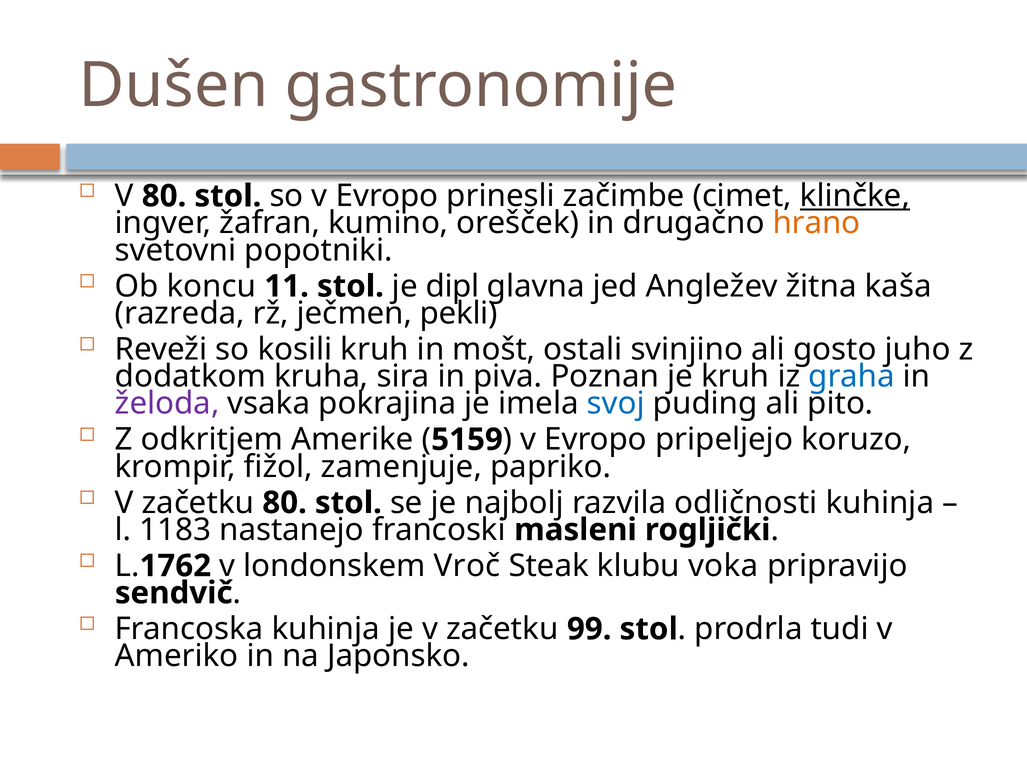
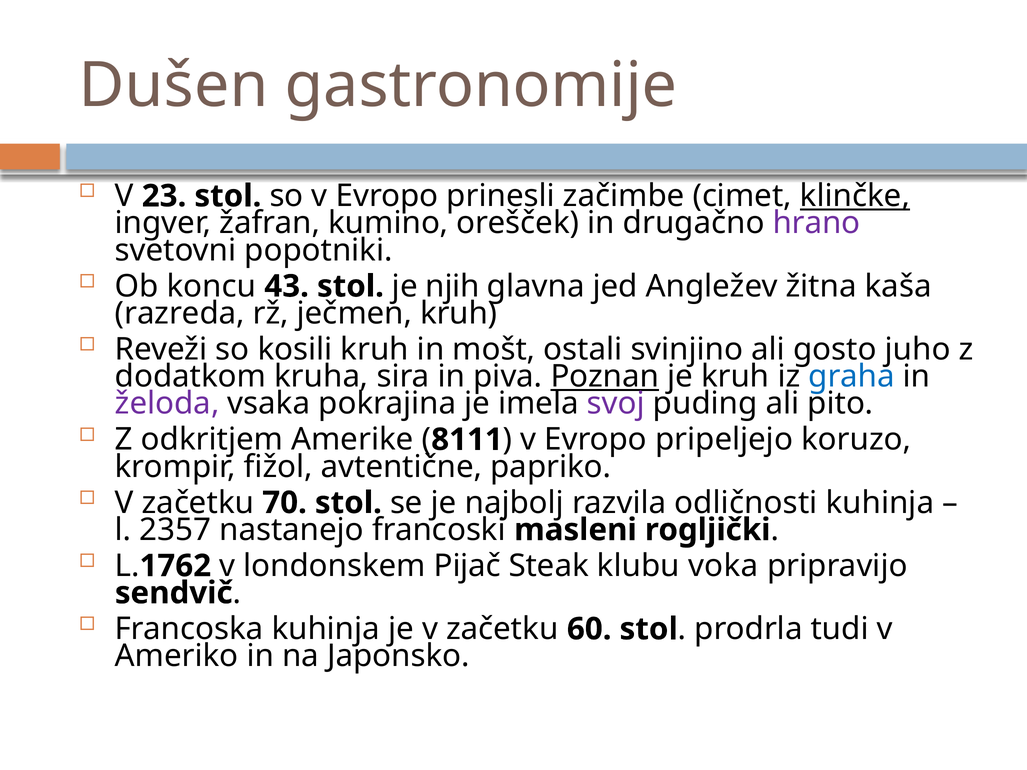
V 80: 80 -> 23 (164, 196)
hrano colour: orange -> purple (816, 223)
11: 11 -> 43 (287, 286)
dipl: dipl -> njih (452, 286)
ječmen pekli: pekli -> kruh (459, 313)
Poznan underline: none -> present (605, 377)
svoj colour: blue -> purple (616, 404)
5159: 5159 -> 8111 (467, 440)
zamenjuje: zamenjuje -> avtentične (402, 467)
začetku 80: 80 -> 70 (285, 503)
1183: 1183 -> 2357 (175, 530)
Vroč: Vroč -> Pijač (467, 566)
99: 99 -> 60 (589, 629)
